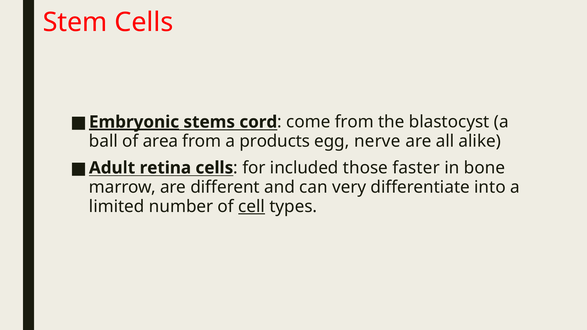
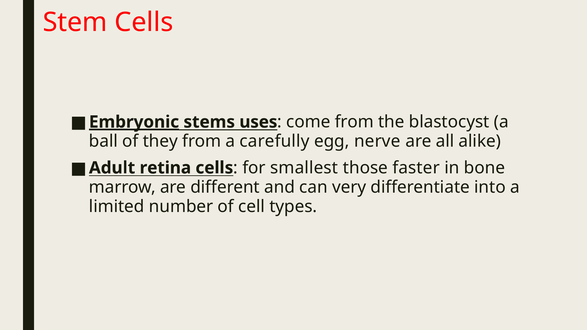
cord: cord -> uses (258, 122)
area: area -> they (160, 141)
products: products -> carefully (275, 141)
included: included -> smallest (304, 168)
cell underline: present -> none (252, 206)
